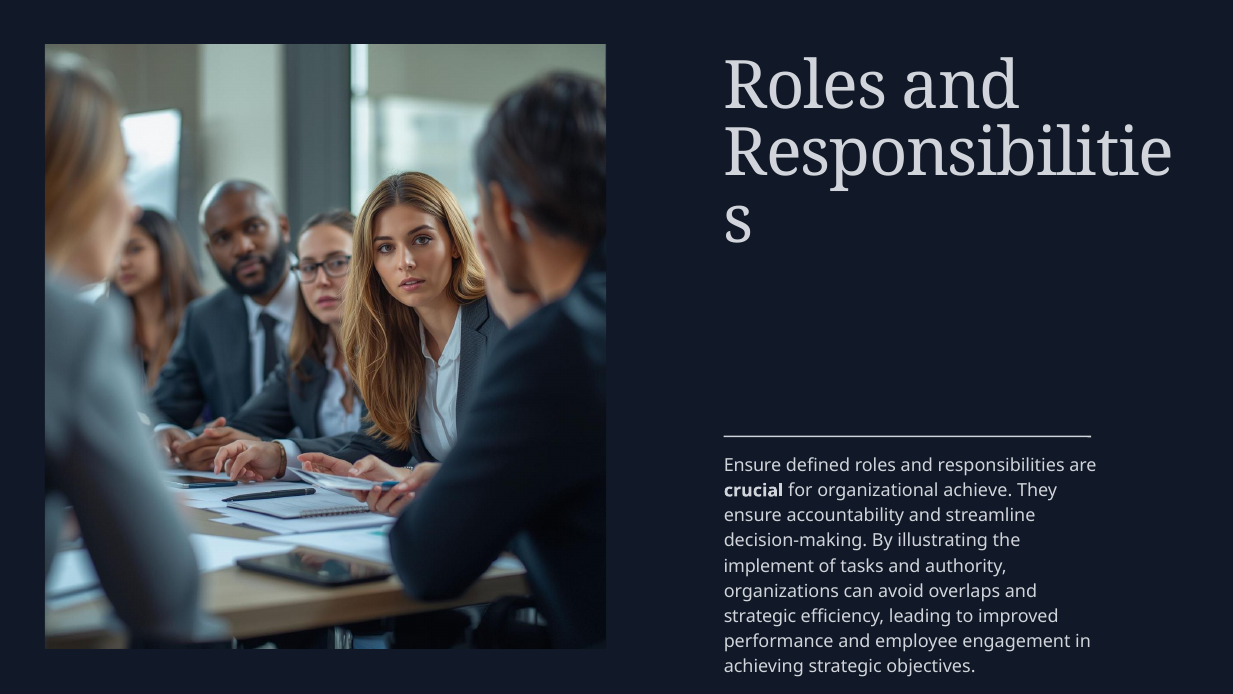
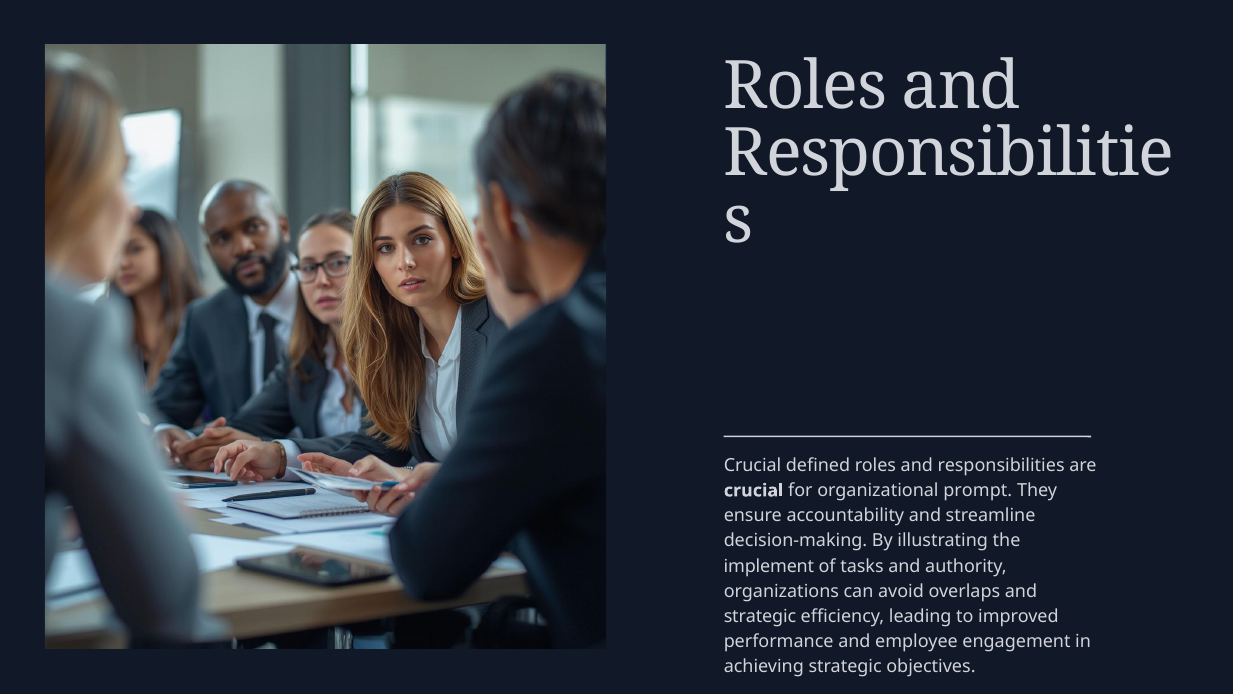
Ensure: Ensure -> Crucial (753, 465)
achieve: achieve -> prompt (978, 490)
